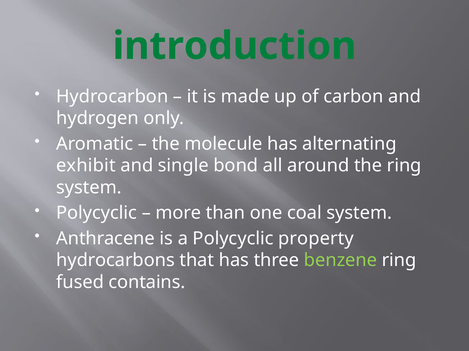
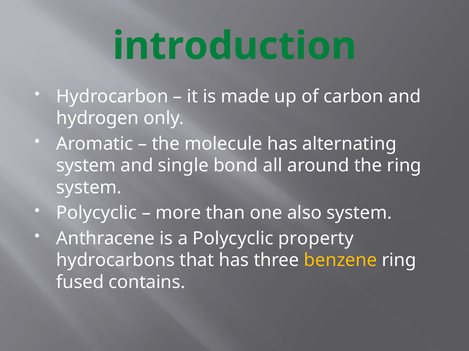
exhibit: exhibit -> system (86, 166)
coal: coal -> also (304, 213)
benzene colour: light green -> yellow (341, 261)
